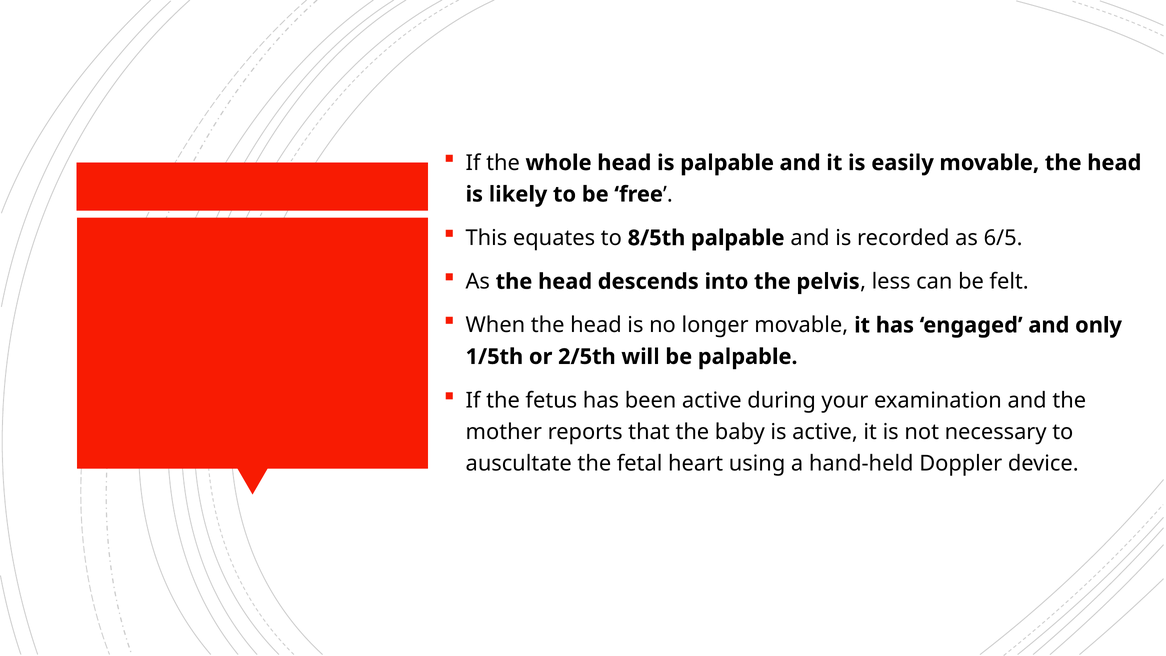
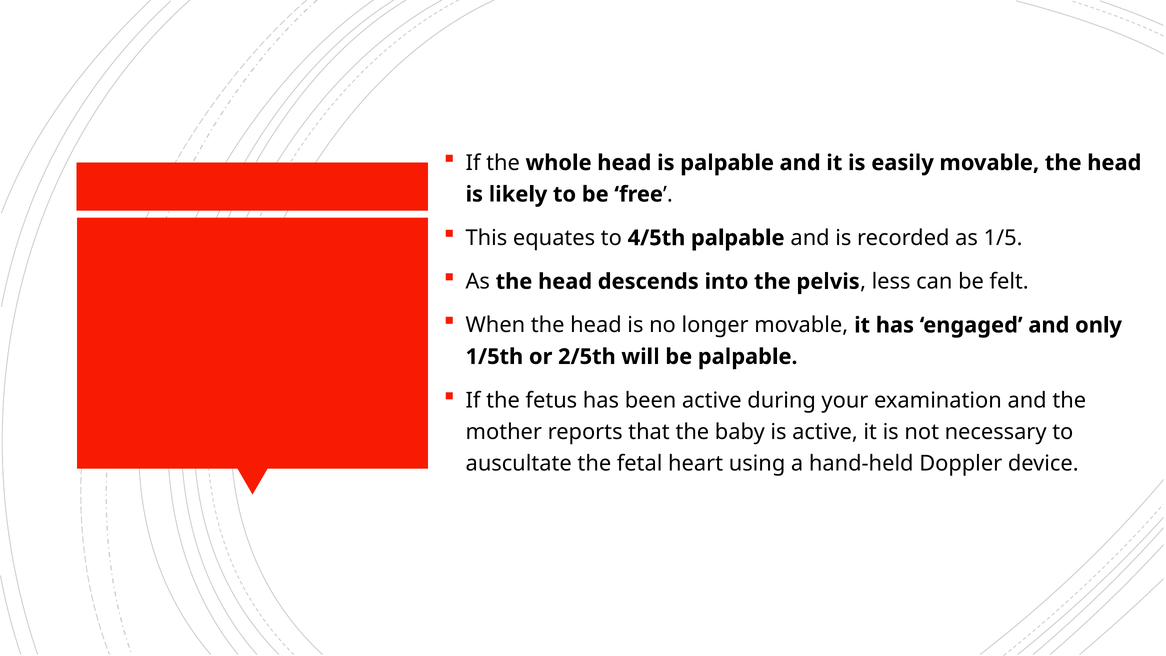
8/5th: 8/5th -> 4/5th (656, 238)
6/5: 6/5 -> 1/5 (1003, 238)
